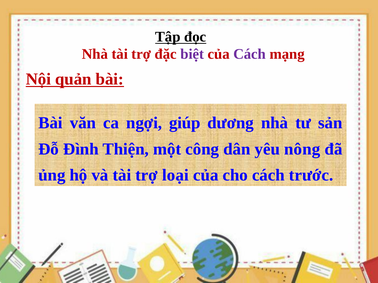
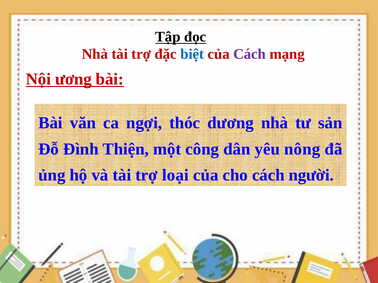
biệt colour: purple -> blue (192, 54)
quản: quản -> ương (73, 79)
giúp: giúp -> thóc (185, 123)
trước: trước -> người (311, 176)
